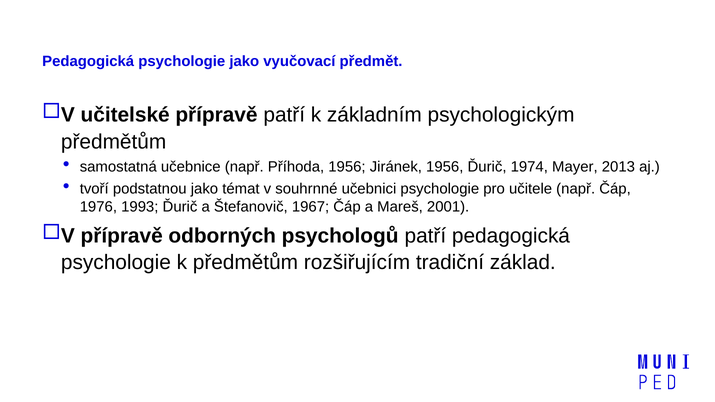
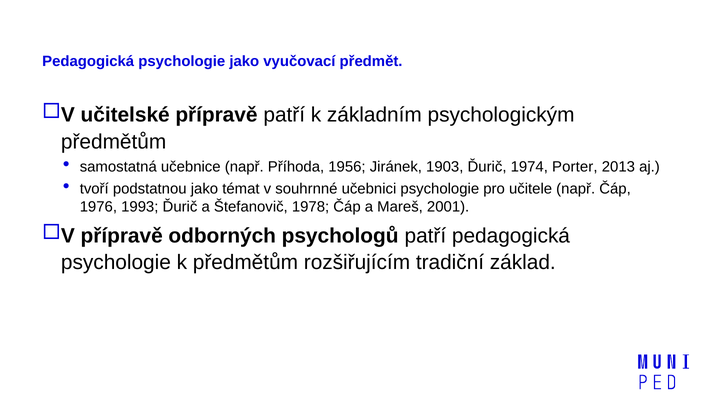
Jiránek 1956: 1956 -> 1903 (445, 167)
Mayer: Mayer -> Porter (575, 167)
1967: 1967 -> 1978 (311, 207)
